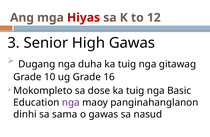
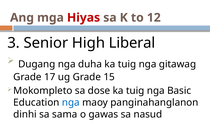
High Gawas: Gawas -> Liberal (132, 43)
10: 10 -> 17 (50, 77)
16: 16 -> 15 (109, 77)
nga colour: purple -> blue (71, 103)
